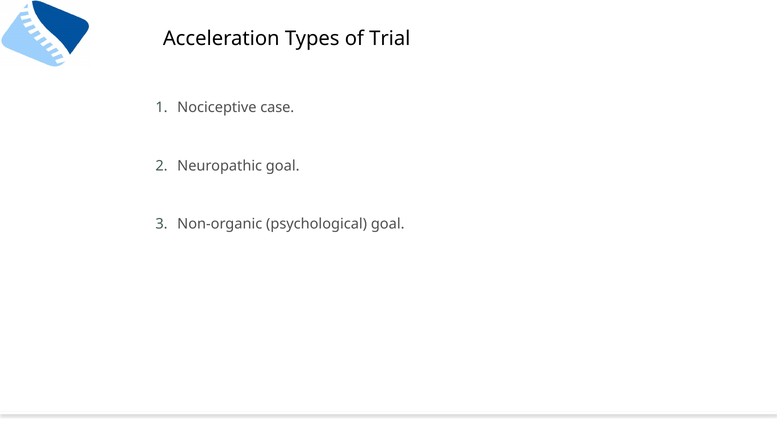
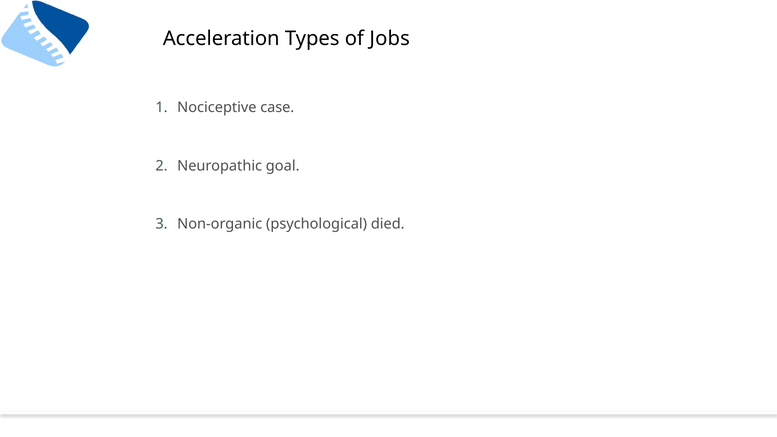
Trial: Trial -> Jobs (390, 38)
psychological goal: goal -> died (388, 224)
